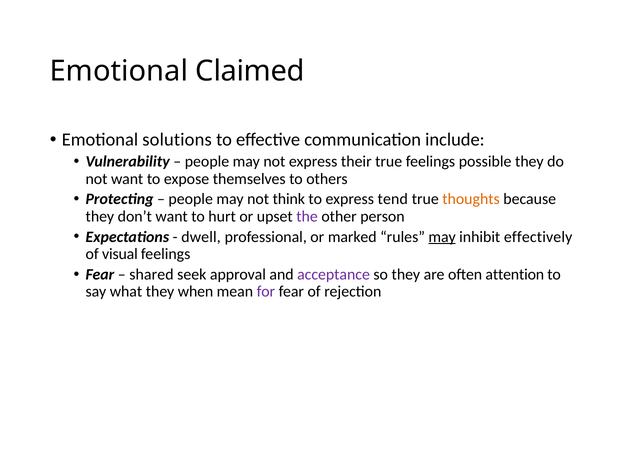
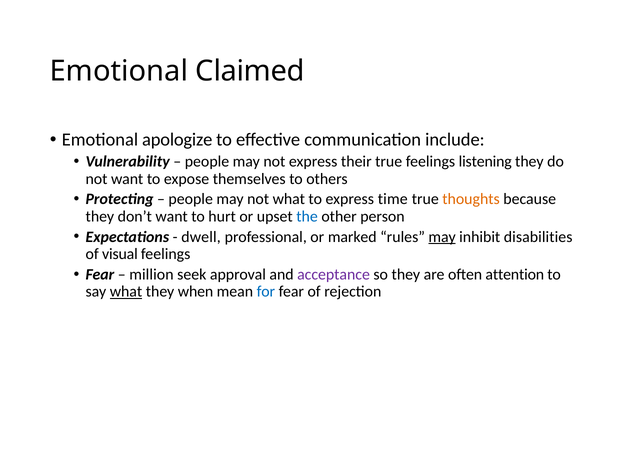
solutions: solutions -> apologize (177, 140)
possible: possible -> listening (485, 161)
not think: think -> what (289, 199)
tend: tend -> time (393, 199)
the colour: purple -> blue (307, 216)
effectively: effectively -> disabilities (538, 237)
shared: shared -> million (151, 274)
what underline: none -> present (126, 291)
for colour: purple -> blue (266, 291)
